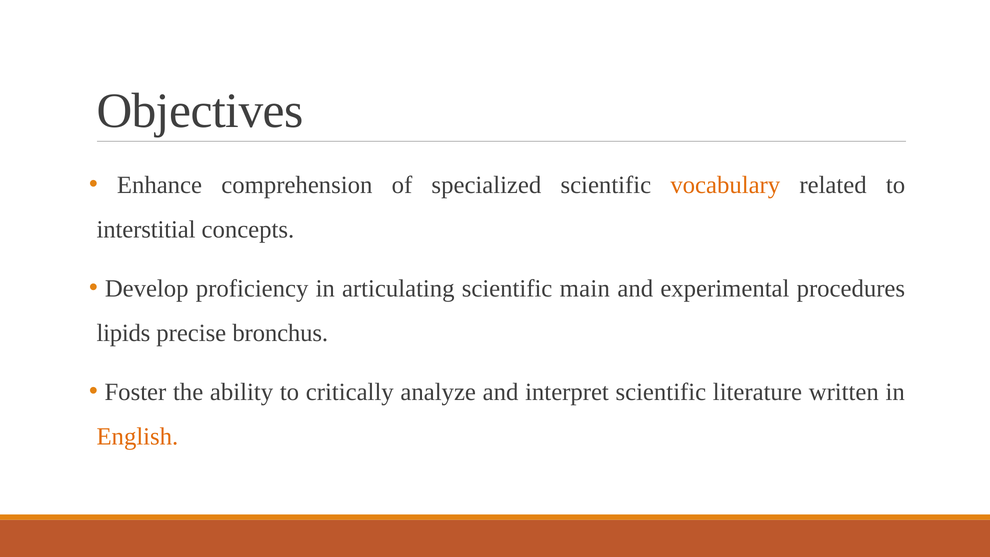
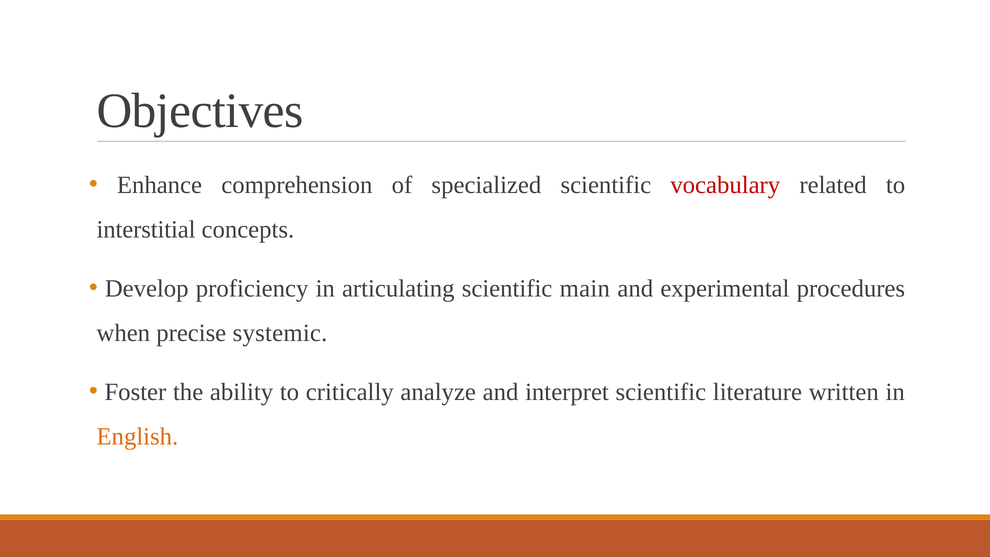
vocabulary colour: orange -> red (725, 185)
lipids: lipids -> when (123, 333)
bronchus: bronchus -> systemic (280, 333)
